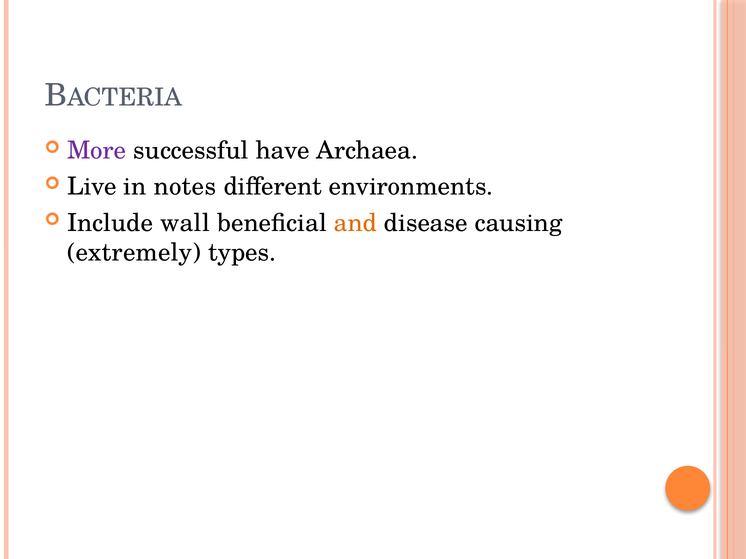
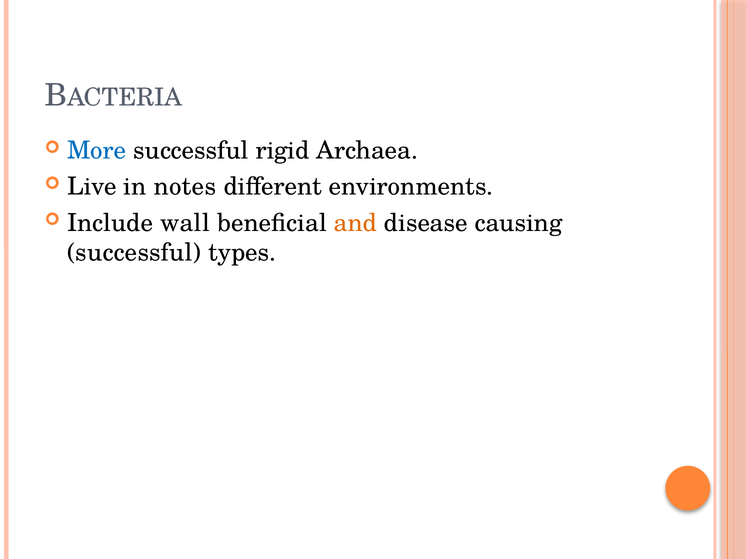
More colour: purple -> blue (97, 151)
have: have -> rigid (283, 151)
extremely: extremely -> successful (134, 253)
